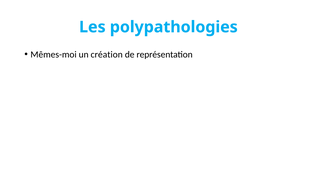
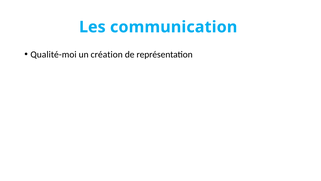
polypathologies: polypathologies -> communication (174, 27)
Mêmes-moi: Mêmes-moi -> Qualité-moi (54, 54)
